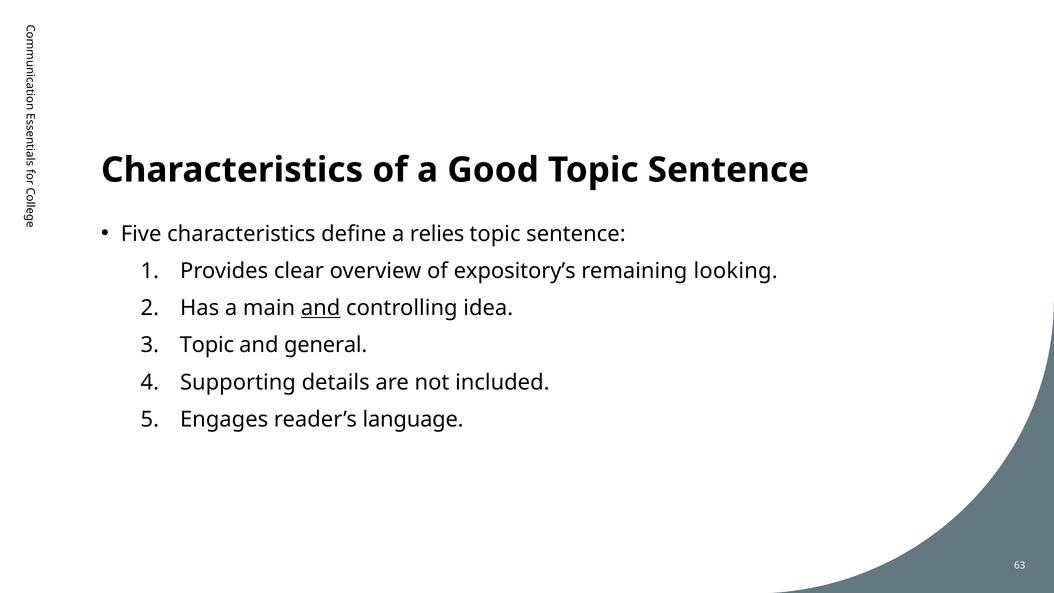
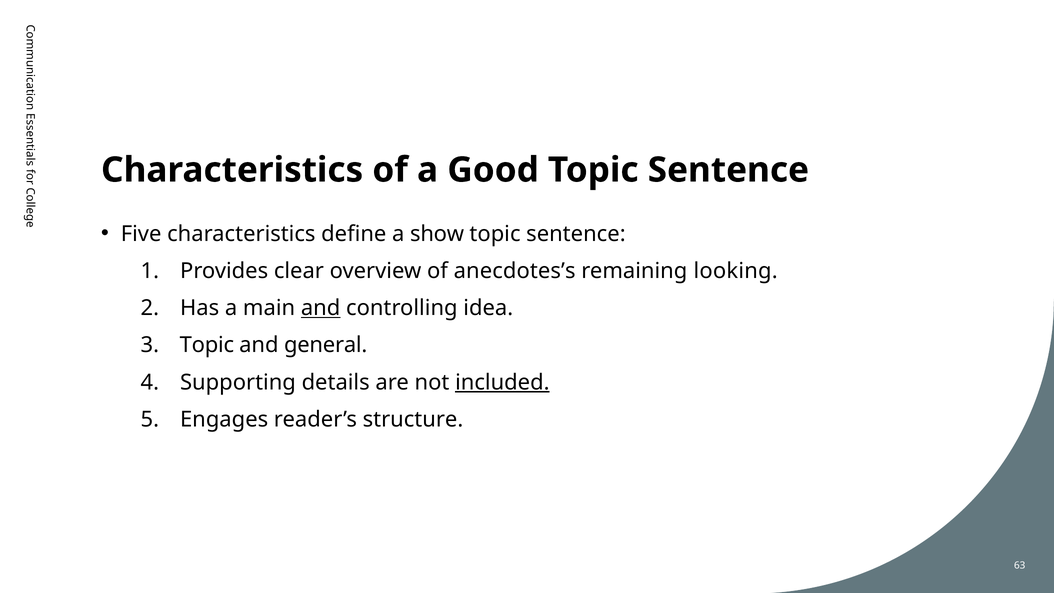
relies: relies -> show (437, 234)
expository’s: expository’s -> anecdotes’s (515, 271)
included underline: none -> present (502, 382)
language: language -> structure (413, 419)
